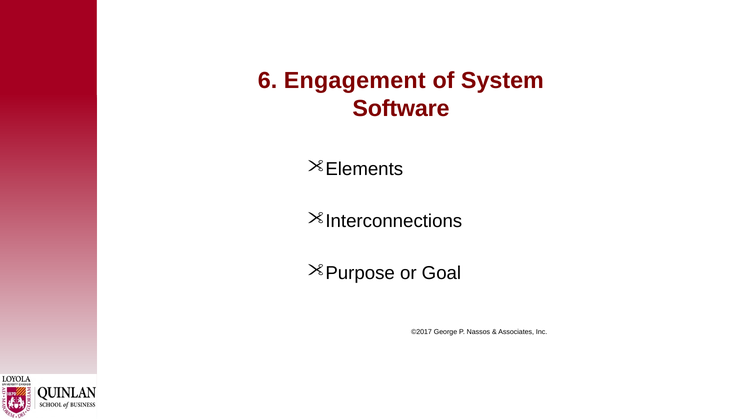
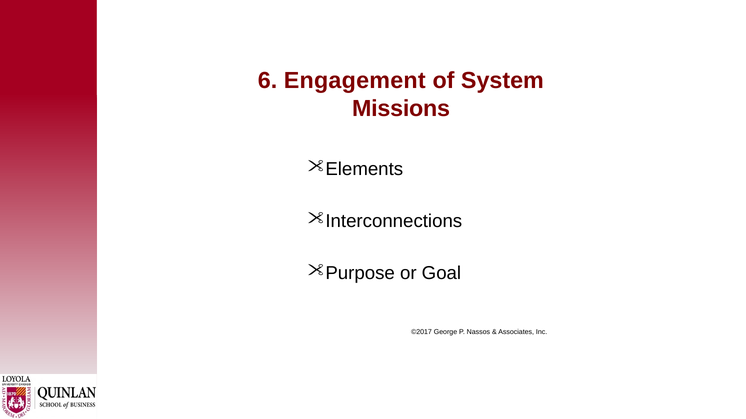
Software: Software -> Missions (401, 109)
